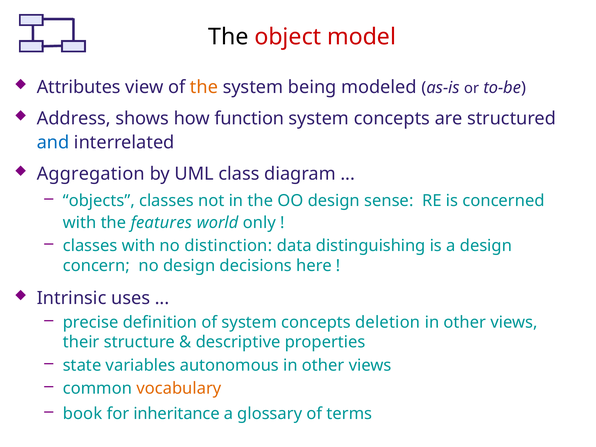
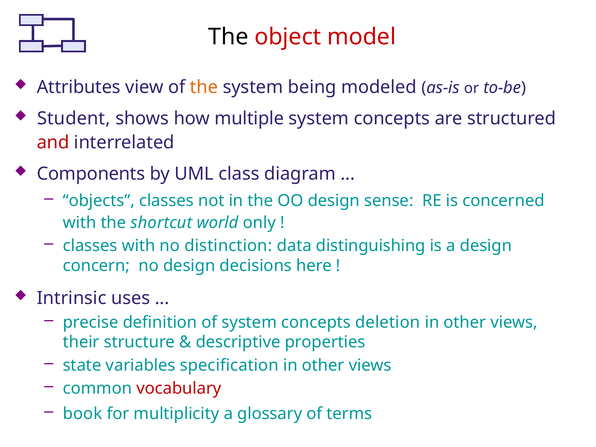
Address: Address -> Student (74, 119)
function: function -> multiple (249, 119)
and colour: blue -> red (53, 143)
Aggregation: Aggregation -> Components (91, 174)
features: features -> shortcut (161, 223)
autonomous: autonomous -> specification (229, 365)
vocabulary colour: orange -> red (179, 389)
inheritance: inheritance -> multiplicity (176, 414)
